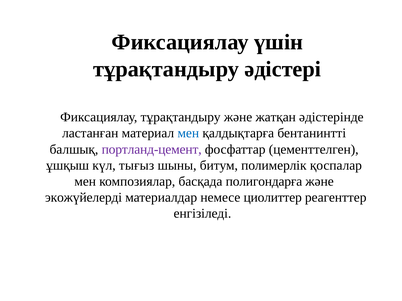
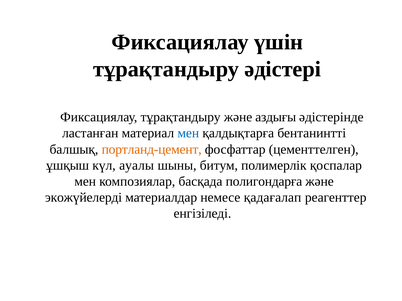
жатқан: жатқан -> аздығы (276, 117)
портланд-цемент colour: purple -> orange (152, 150)
тығыз: тығыз -> ауалы (137, 166)
циолиттер: циолиттер -> қадағалап (273, 198)
